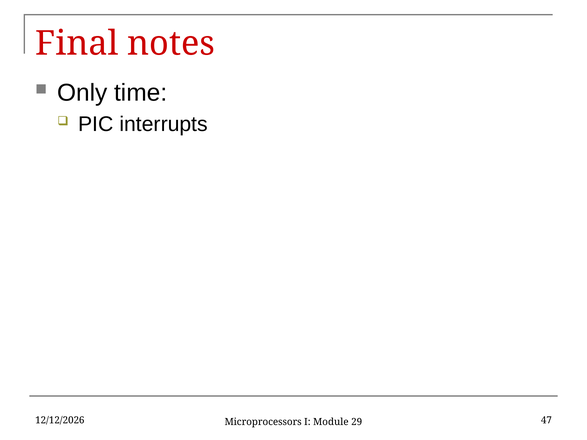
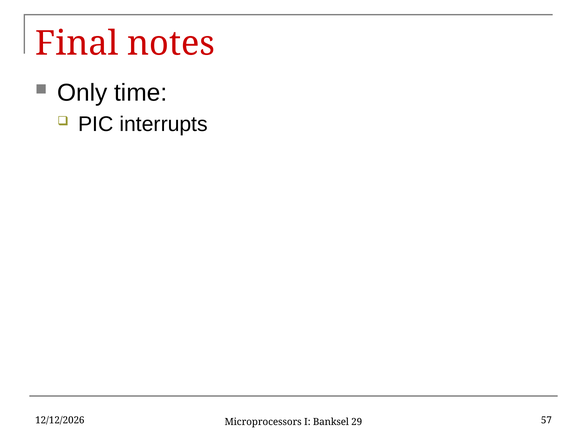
Module: Module -> Banksel (331, 422)
47: 47 -> 57 (546, 420)
